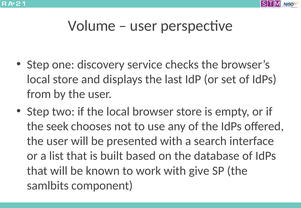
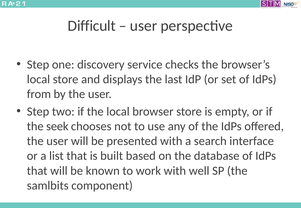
Volume: Volume -> Difficult (92, 26)
give: give -> well (199, 171)
